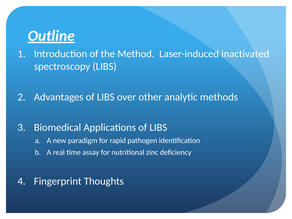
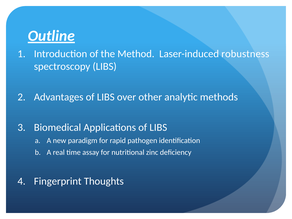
inactivated: inactivated -> robustness (245, 54)
